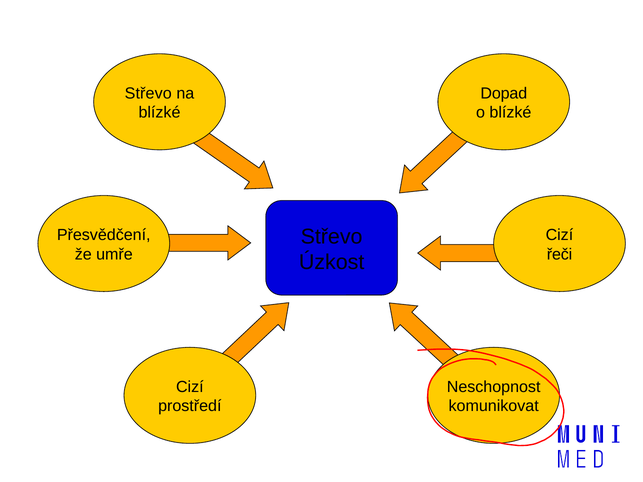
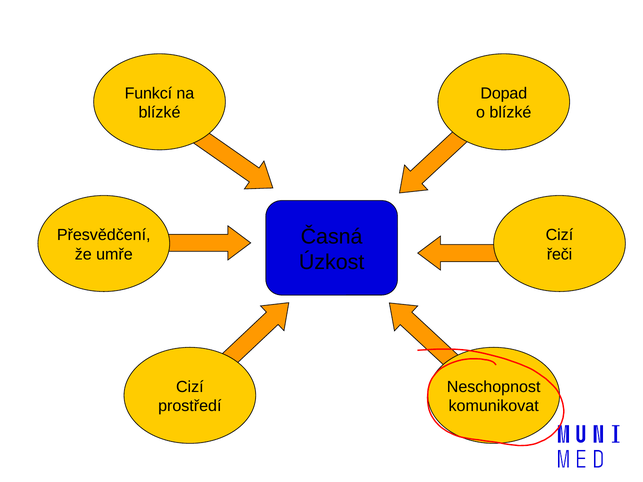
Střevo: Střevo -> Funkcí (148, 93)
Střevo: Střevo -> Časná (332, 237)
